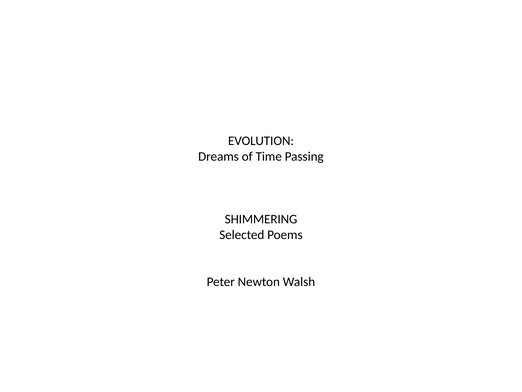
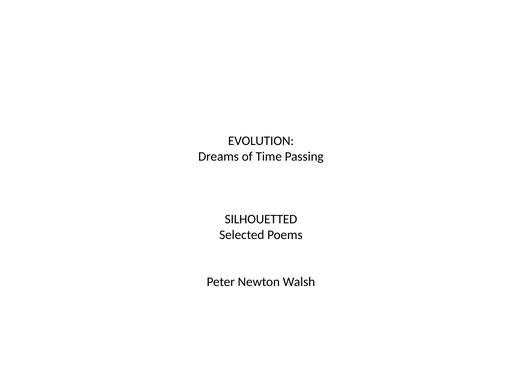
SHIMMERING: SHIMMERING -> SILHOUETTED (261, 219)
